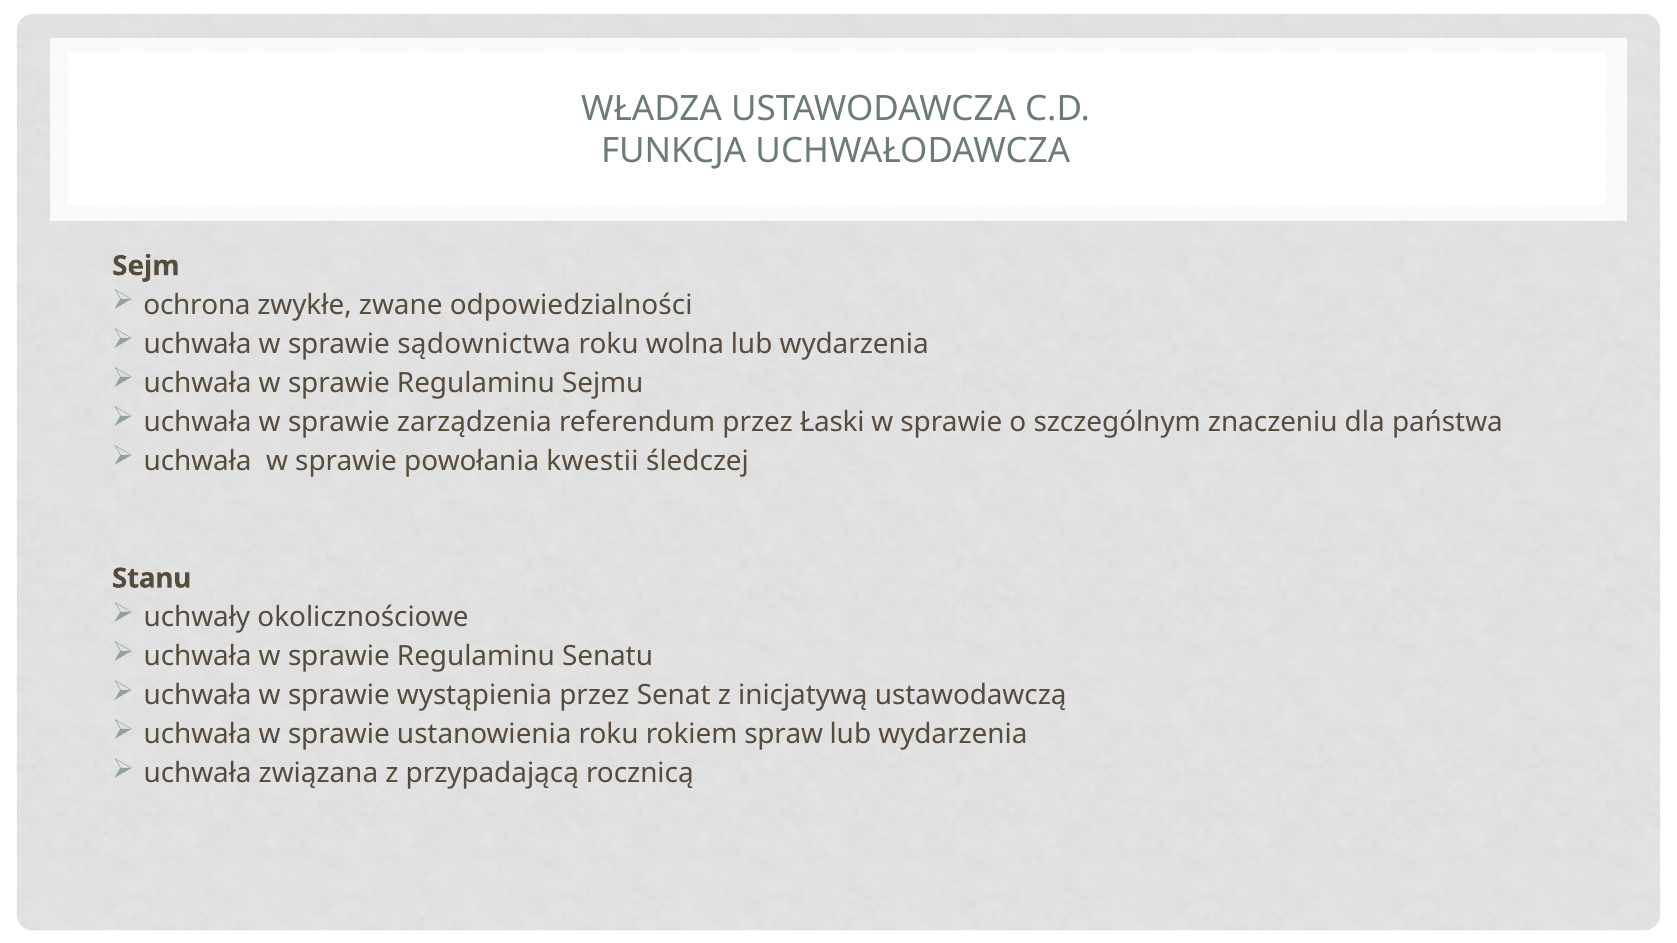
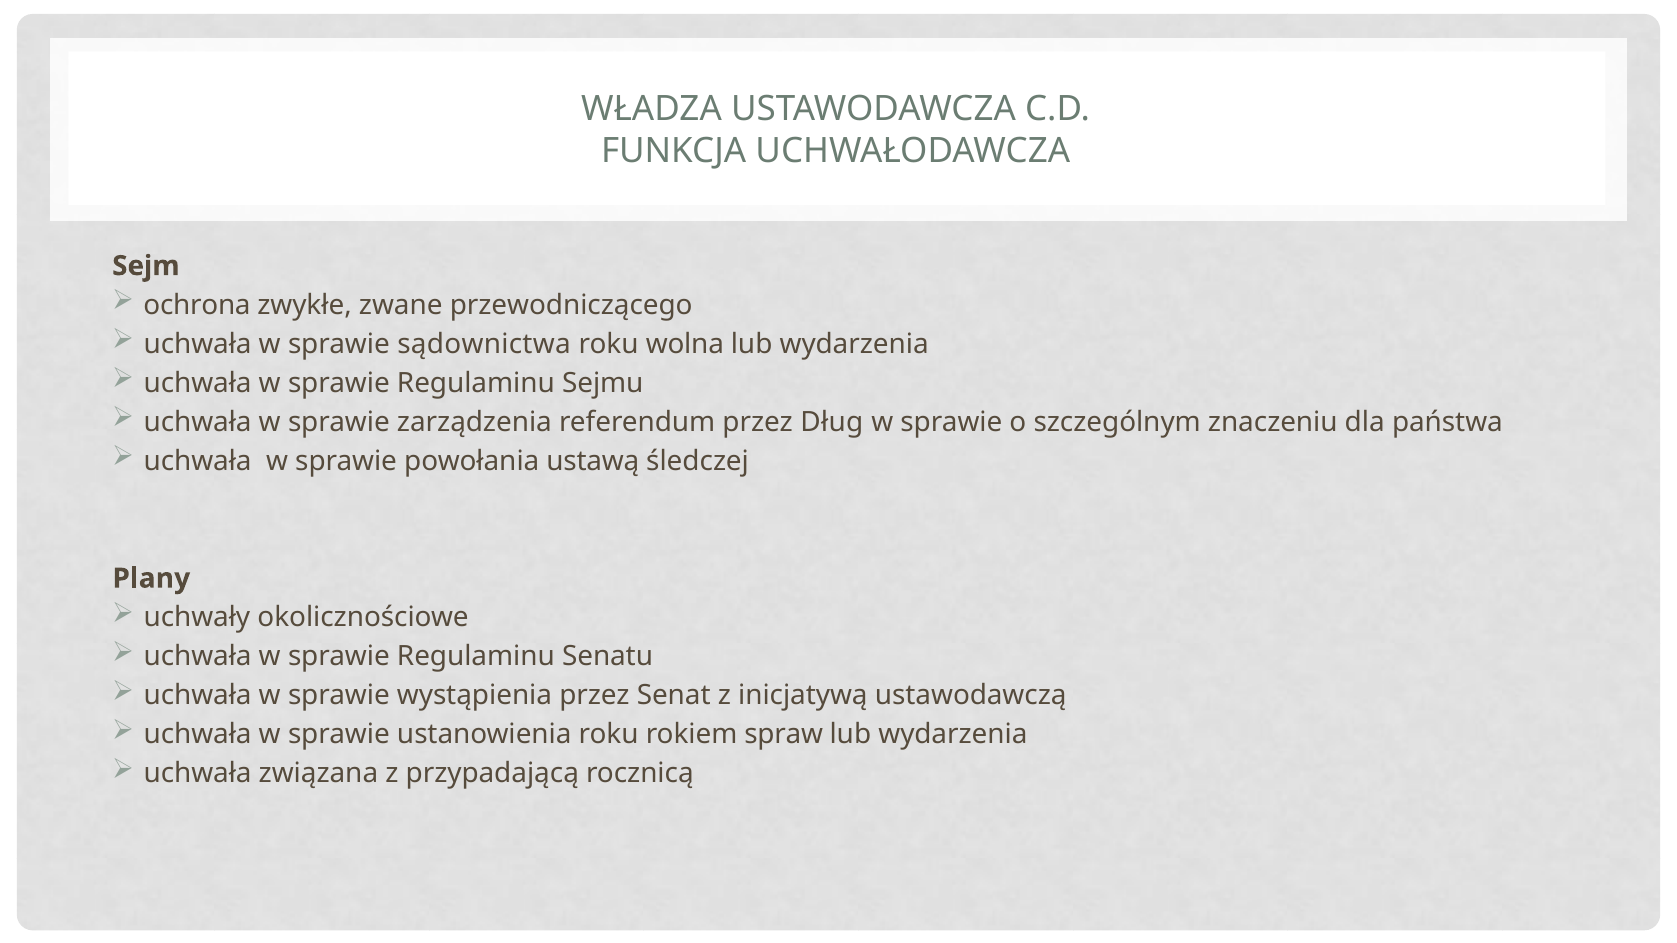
odpowiedzialności: odpowiedzialności -> przewodniczącego (571, 305)
Łaski: Łaski -> Dług (832, 422)
kwestii: kwestii -> ustawą (593, 461)
Stanu: Stanu -> Plany (151, 579)
